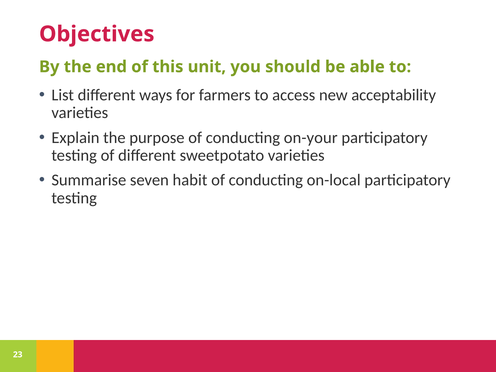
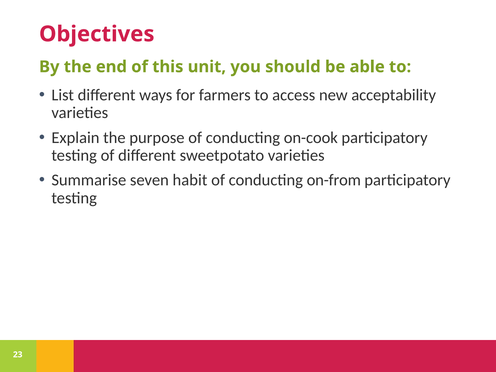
on-your: on-your -> on-cook (311, 138)
on-local: on-local -> on-from (334, 180)
